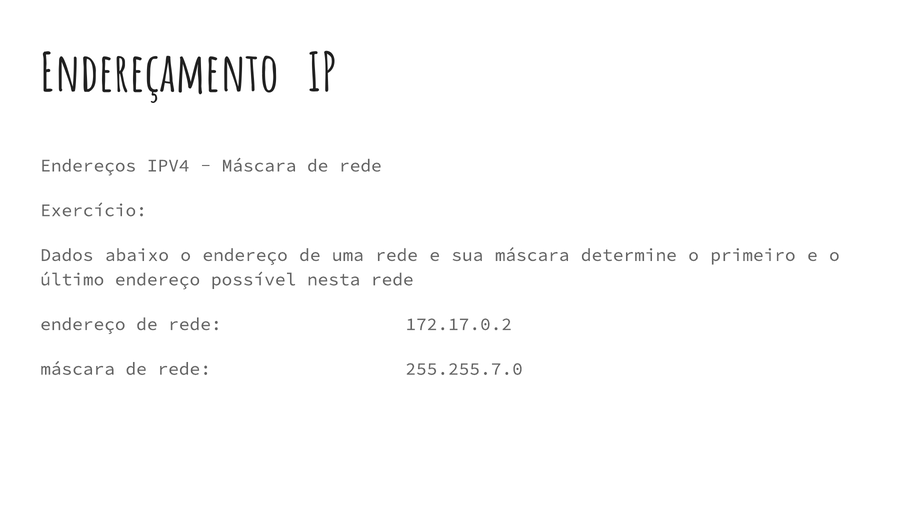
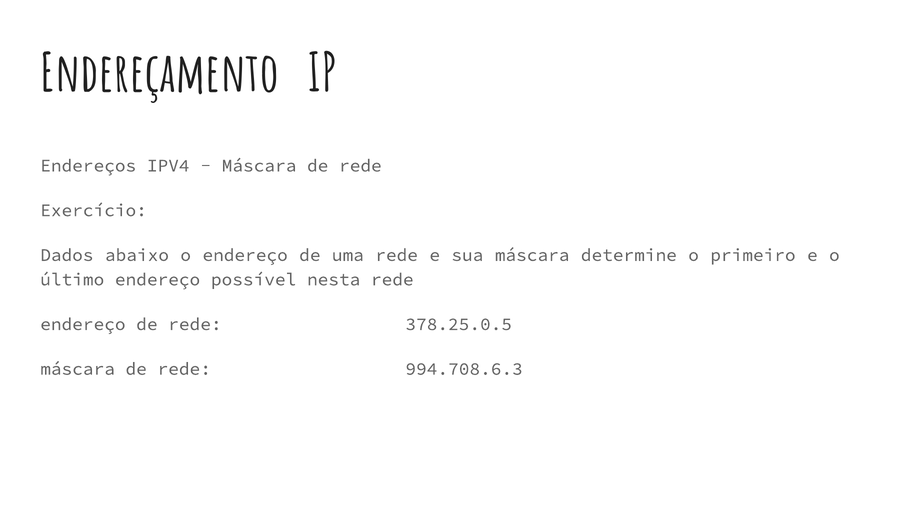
172.17.0.2: 172.17.0.2 -> 378.25.0.5 (459, 325)
255.255.7.0: 255.255.7.0 -> 994.708.6.3 (464, 369)
